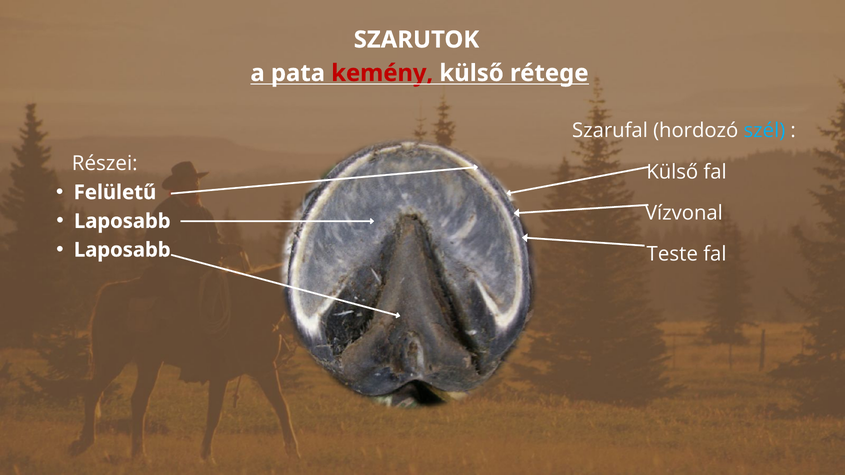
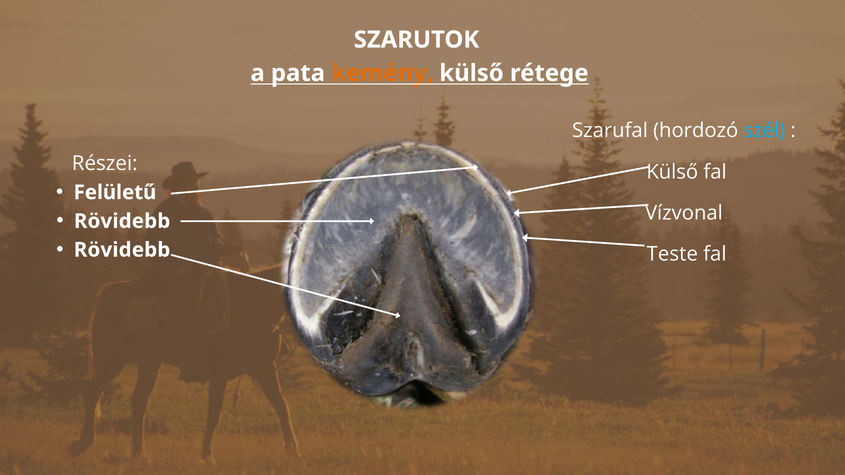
kemény colour: red -> orange (382, 73)
Laposabb: Laposabb -> Rövidebb (122, 221)
Laposabb: Laposabb -> Rövidebb (122, 250)
